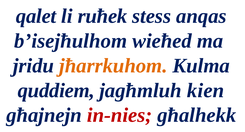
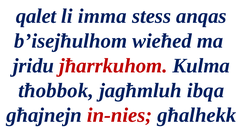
ruħek: ruħek -> imma (102, 16)
jħarrkuhom colour: orange -> red (113, 66)
quddiem: quddiem -> tħobbok (56, 90)
kien: kien -> ibqa (206, 90)
